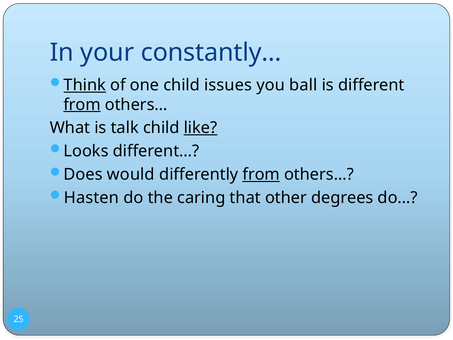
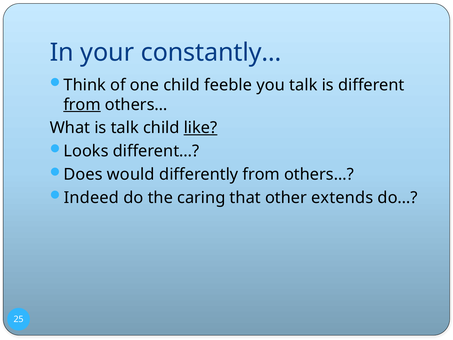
Think underline: present -> none (85, 85)
issues: issues -> feeble (228, 85)
you ball: ball -> talk (303, 85)
from underline: present -> none (261, 174)
Hasten: Hasten -> Indeed (91, 198)
degrees: degrees -> extends (342, 198)
